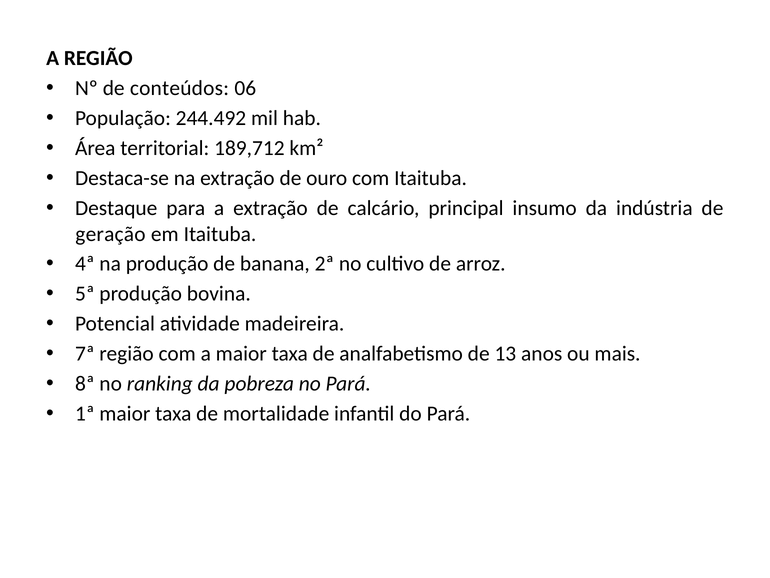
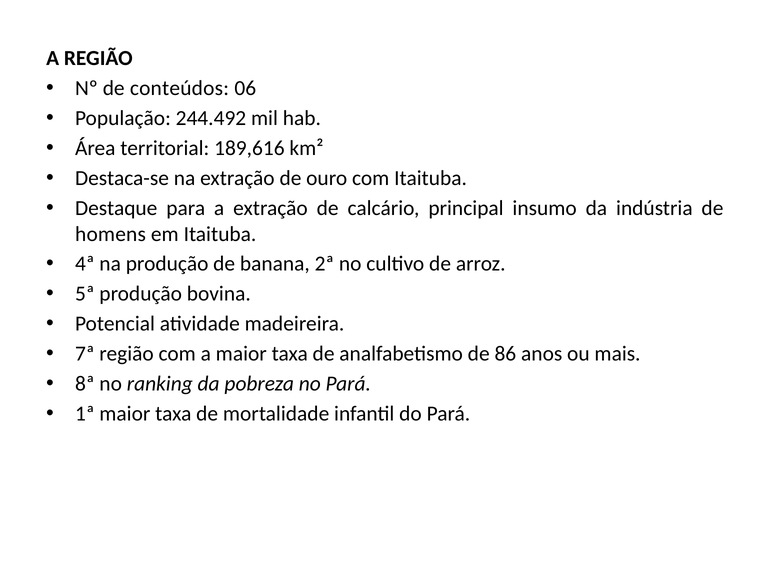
189,712: 189,712 -> 189,616 (249, 148)
geração: geração -> homens (110, 234)
13: 13 -> 86 (505, 354)
